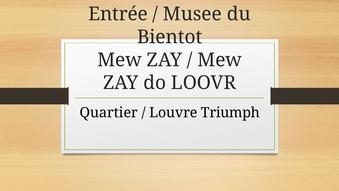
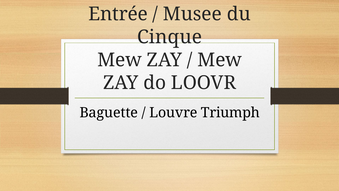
Bientot: Bientot -> Cinque (170, 37)
Quartier: Quartier -> Baguette (109, 112)
